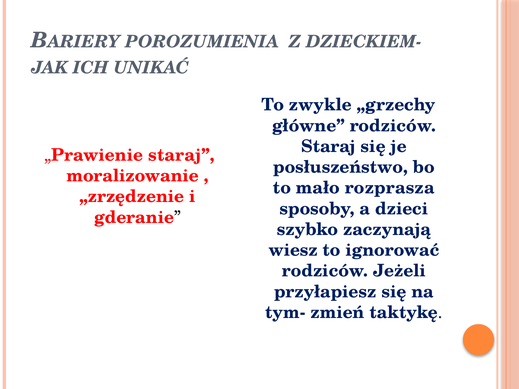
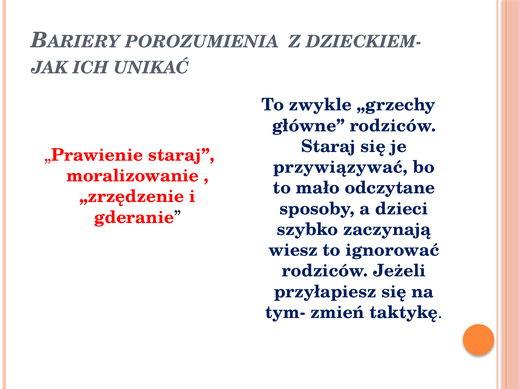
posłuszeństwo: posłuszeństwo -> przywiązywać (340, 167)
rozprasza: rozprasza -> odczytane (390, 188)
